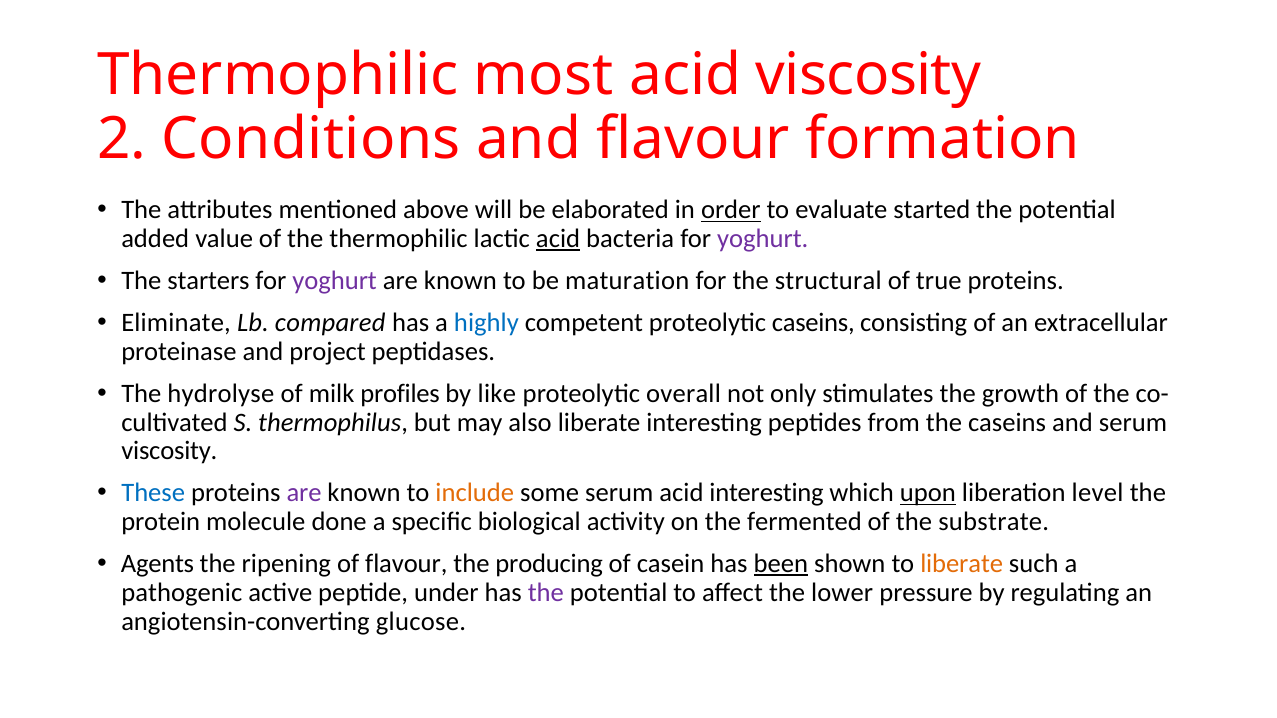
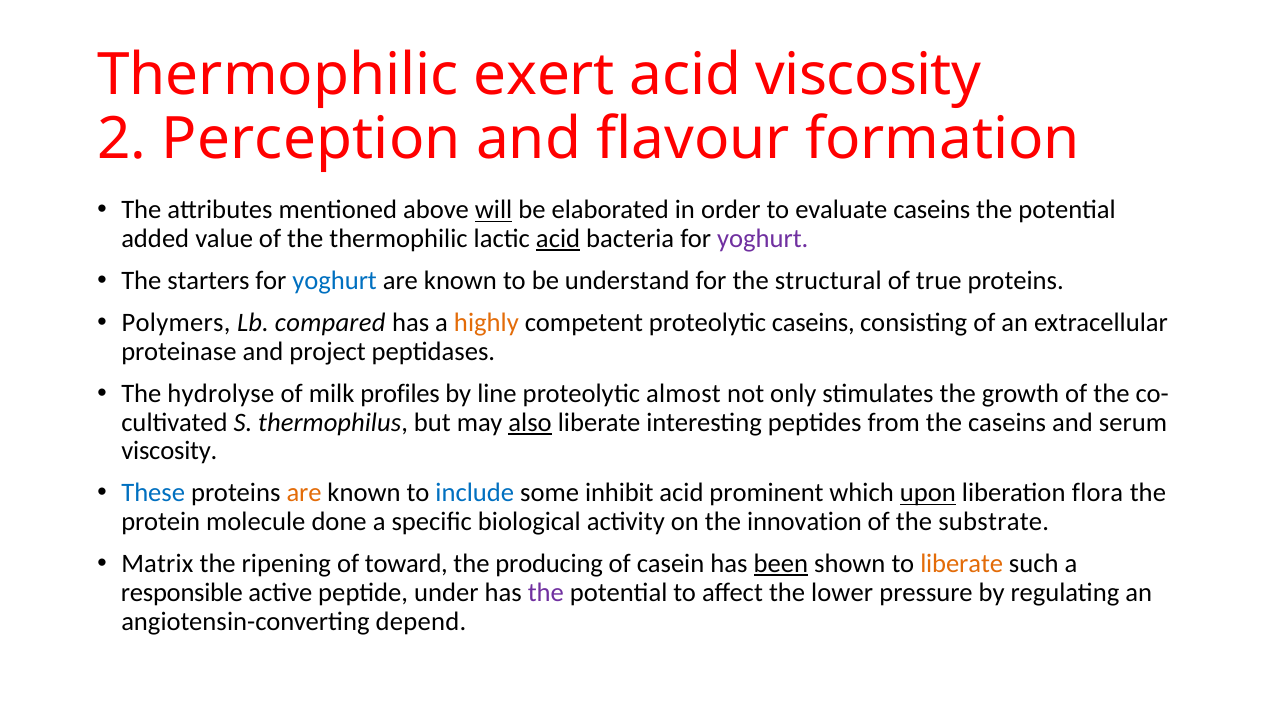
most: most -> exert (544, 76)
Conditions: Conditions -> Perception (311, 139)
will underline: none -> present (494, 210)
order underline: present -> none (731, 210)
evaluate started: started -> caseins (932, 210)
yoghurt colour: purple -> blue (335, 281)
maturation: maturation -> understand (627, 281)
Eliminate: Eliminate -> Polymers (176, 323)
highly colour: blue -> orange (486, 323)
like: like -> line (497, 394)
overall: overall -> almost (683, 394)
also underline: none -> present (530, 423)
are colour: purple -> orange (304, 493)
include colour: orange -> blue (475, 493)
some serum: serum -> inhibit (619, 493)
acid interesting: interesting -> prominent (767, 493)
level: level -> flora (1098, 493)
fermented: fermented -> innovation (804, 522)
Agents: Agents -> Matrix (157, 564)
of flavour: flavour -> toward (406, 564)
pathogenic: pathogenic -> responsible (182, 593)
glucose: glucose -> depend (421, 622)
